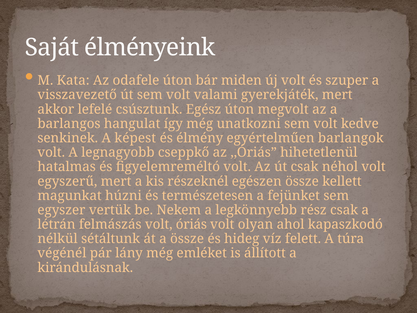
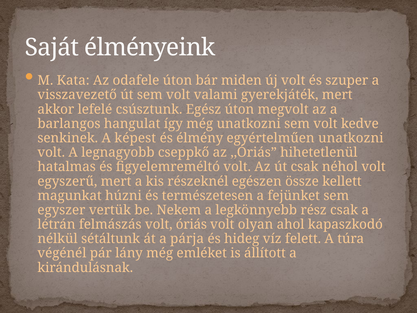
egyértelműen barlangok: barlangok -> unatkozni (351, 138)
a össze: össze -> párja (187, 239)
